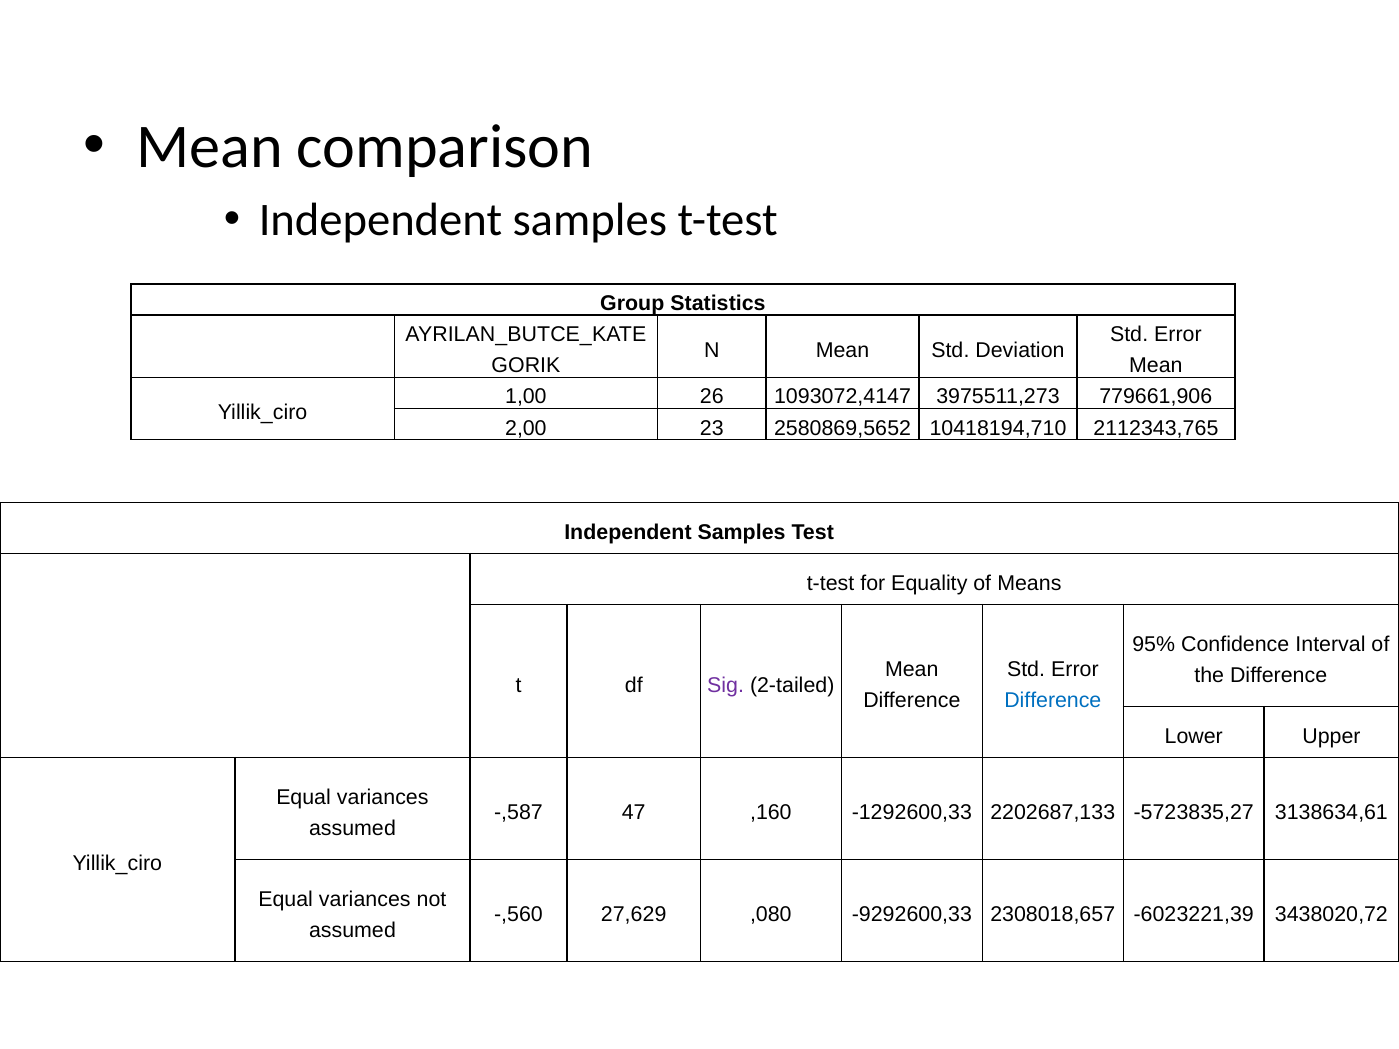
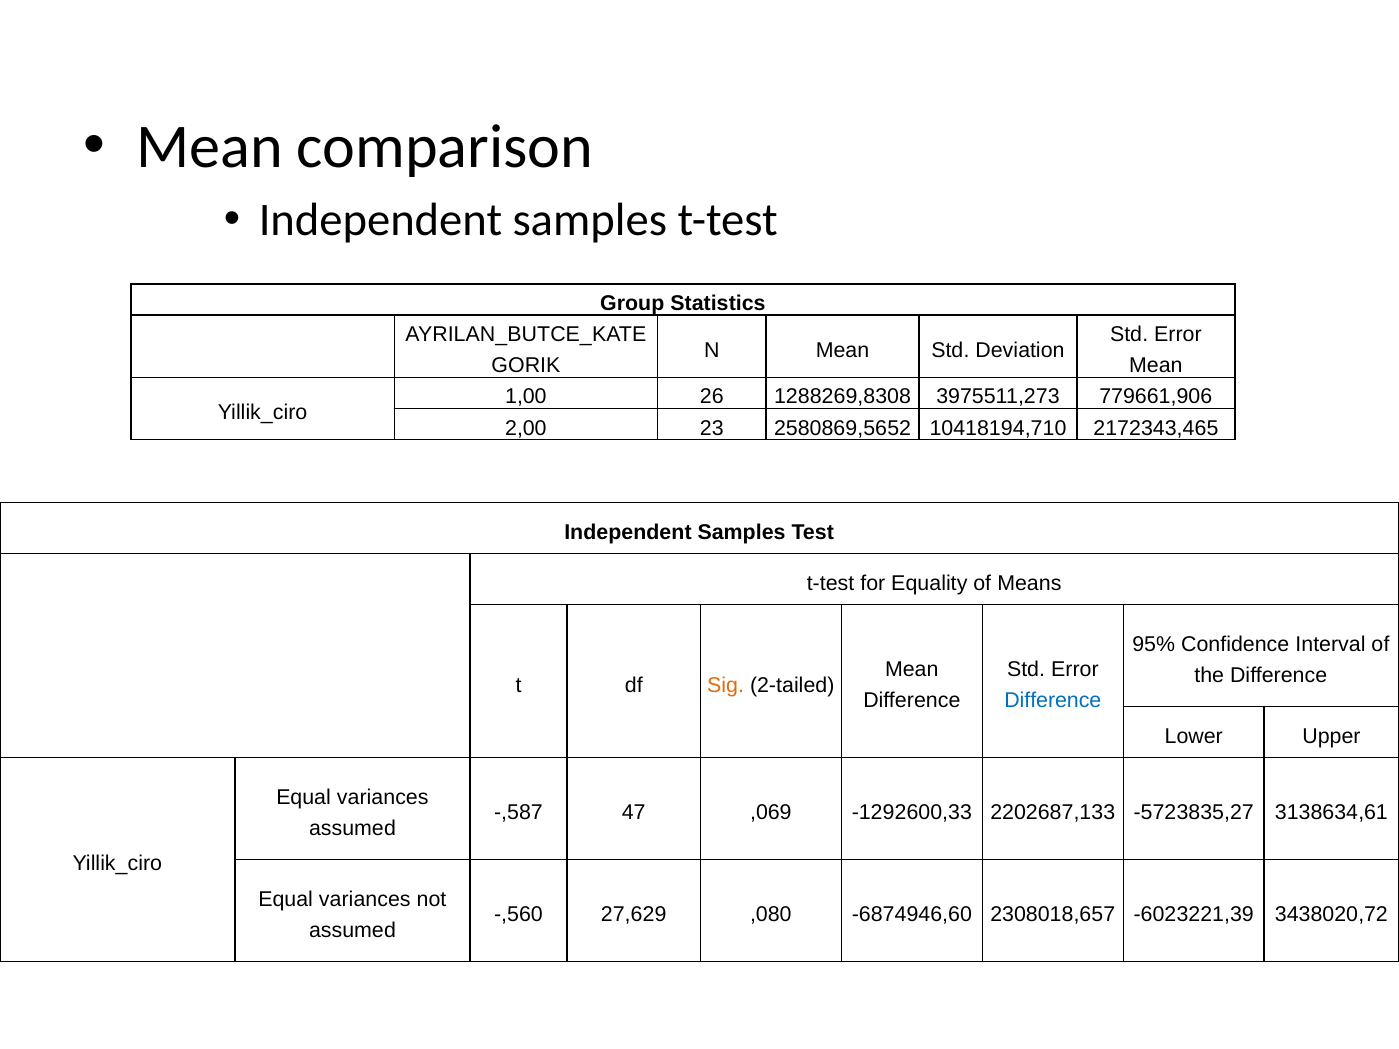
1093072,4147: 1093072,4147 -> 1288269,8308 (843, 397)
2112343,765: 2112343,765 -> 2172343,465 (1156, 428)
Sig colour: purple -> orange (726, 685)
,160: ,160 -> ,069 (771, 813)
-9292600,33: -9292600,33 -> -6874946,60 (912, 915)
